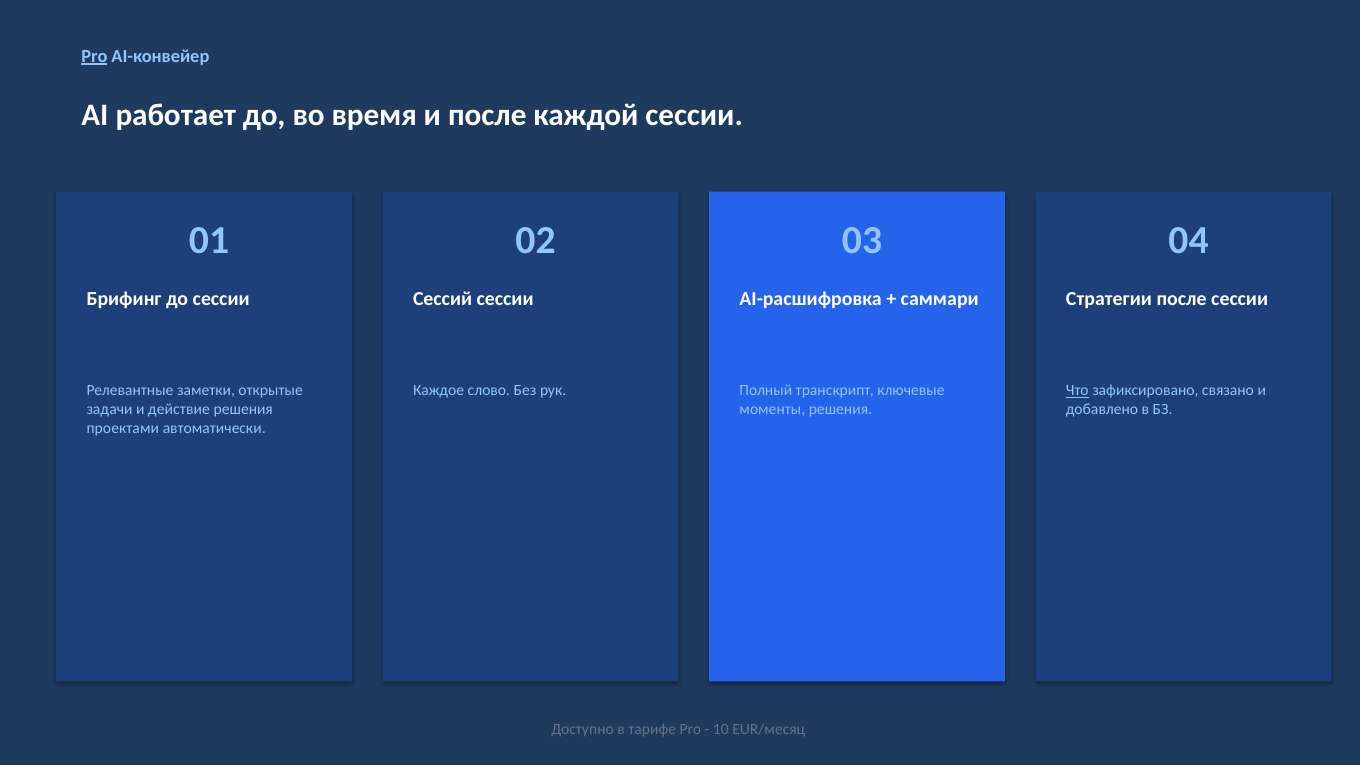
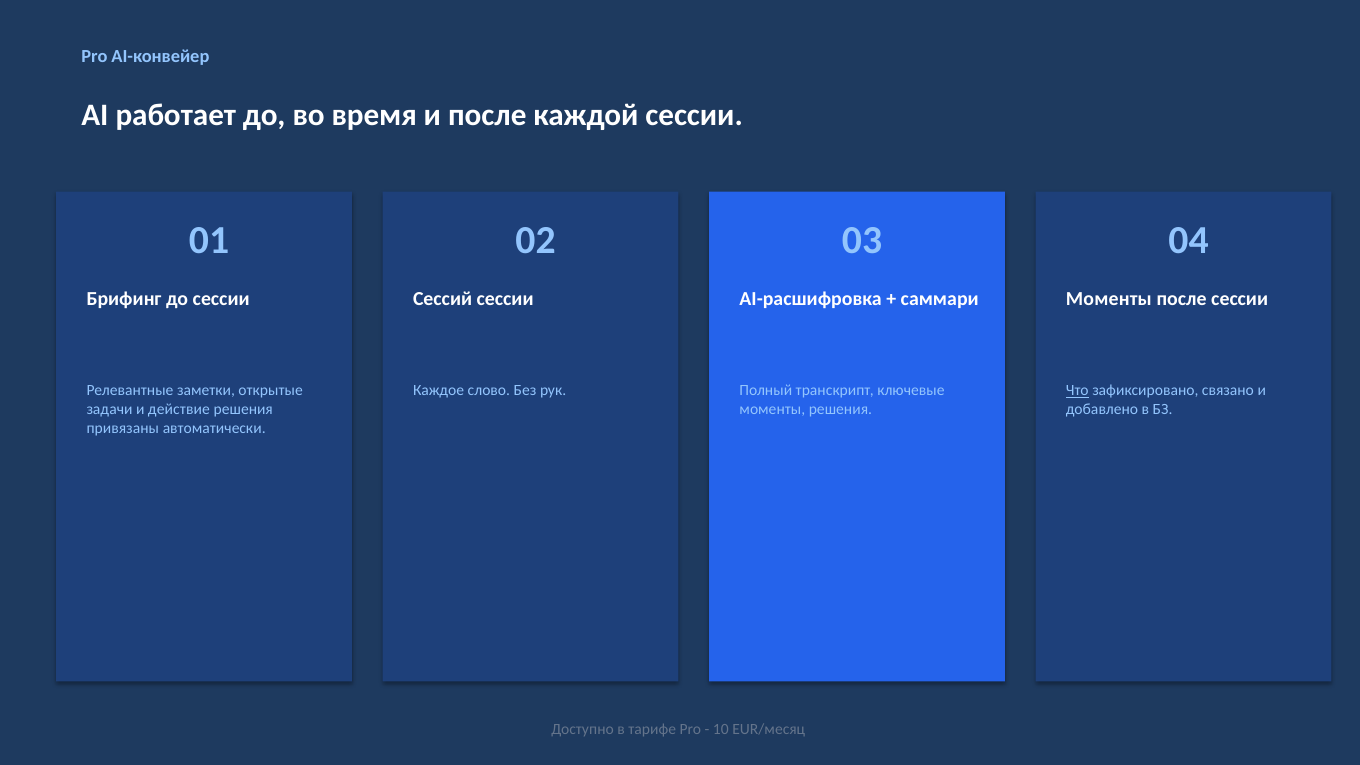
Pro underline: present -> none (94, 56)
Стратегии: Стратегии -> Моменты (1109, 299)
проектами: проектами -> привязаны (123, 428)
